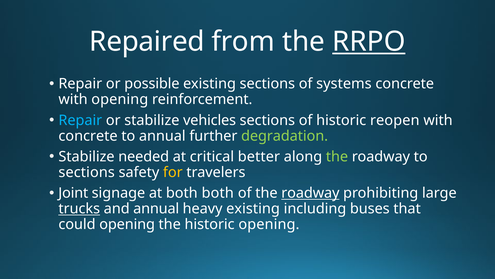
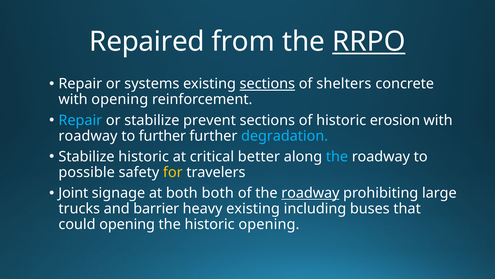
possible: possible -> systems (152, 84)
sections underline: none -> present (267, 84)
systems: systems -> shelters (344, 84)
vehicles: vehicles -> prevent (210, 120)
reopen: reopen -> erosion (395, 120)
concrete: concrete -> roadway (88, 136)
to annual: annual -> further (162, 136)
degradation colour: light green -> light blue (285, 136)
Stabilize needed: needed -> historic (144, 156)
the colour: light green -> light blue (337, 156)
sections: sections -> possible (87, 172)
trucks underline: present -> none (79, 208)
and annual: annual -> barrier (156, 208)
